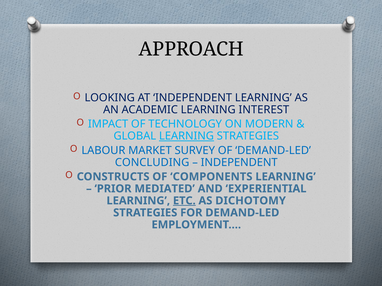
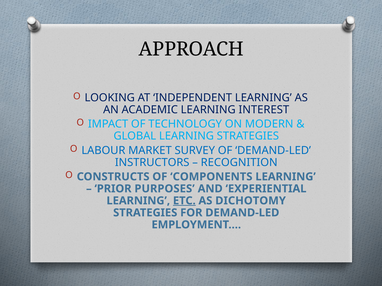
LEARNING underline: present -> none (186, 136)
CONCLUDING: CONCLUDING -> INSTRUCTORS (152, 163)
INDEPENDENT: INDEPENDENT -> RECOGNITION (239, 163)
MEDIATED: MEDIATED -> PURPOSES (165, 189)
